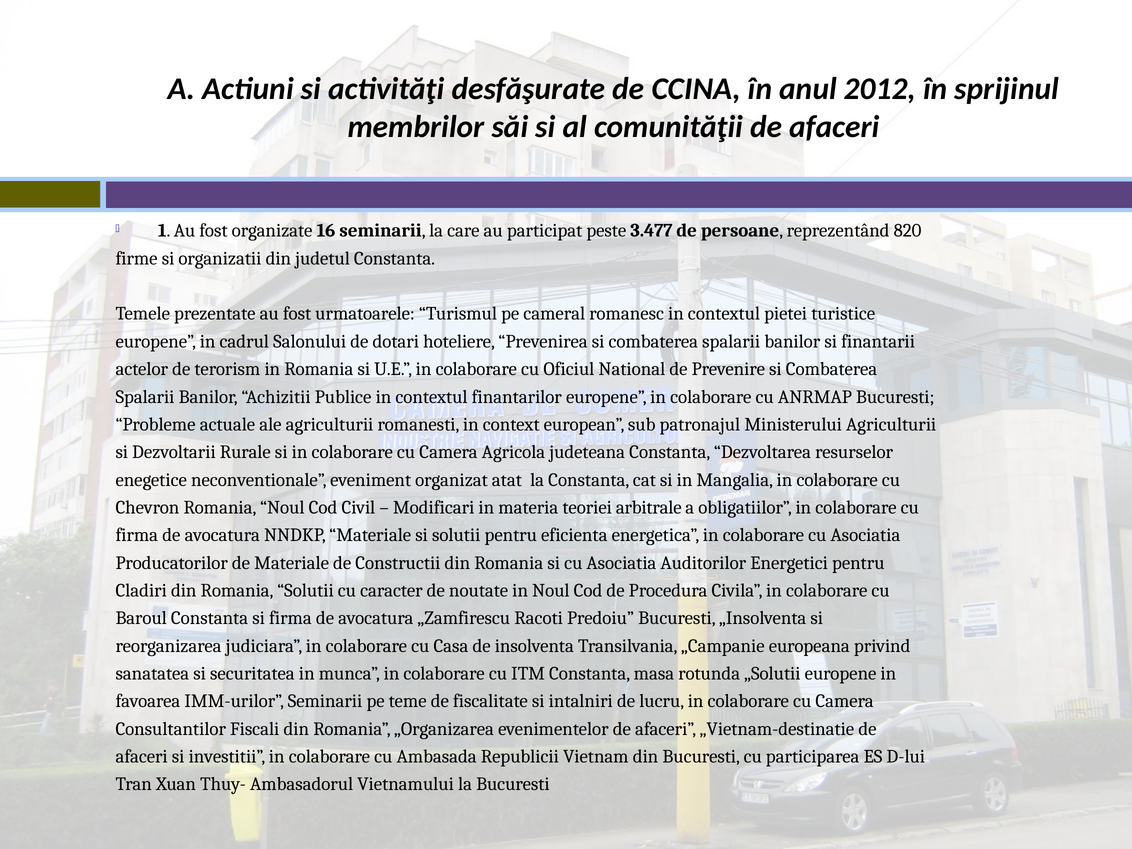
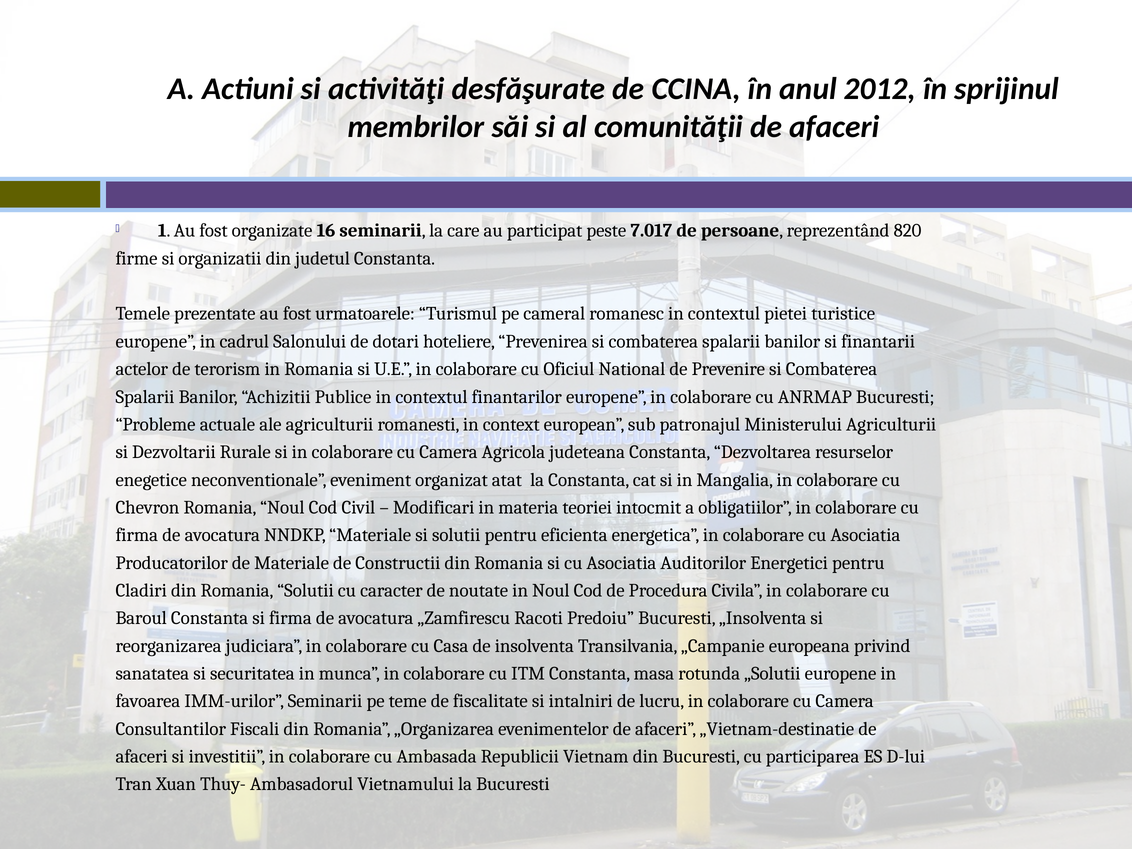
3.477: 3.477 -> 7.017 (651, 231)
arbitrale: arbitrale -> intocmit (649, 508)
